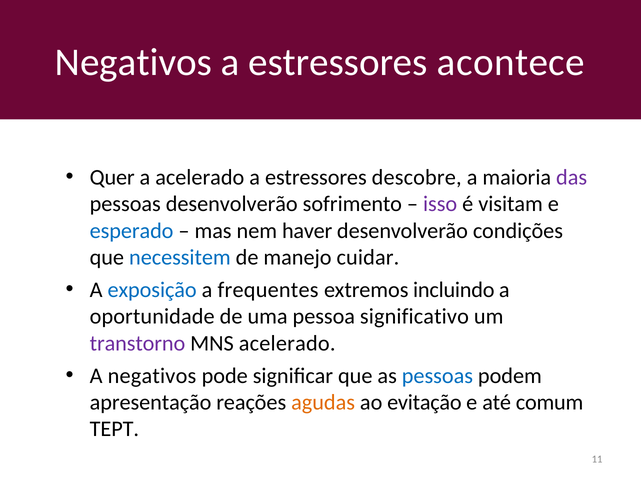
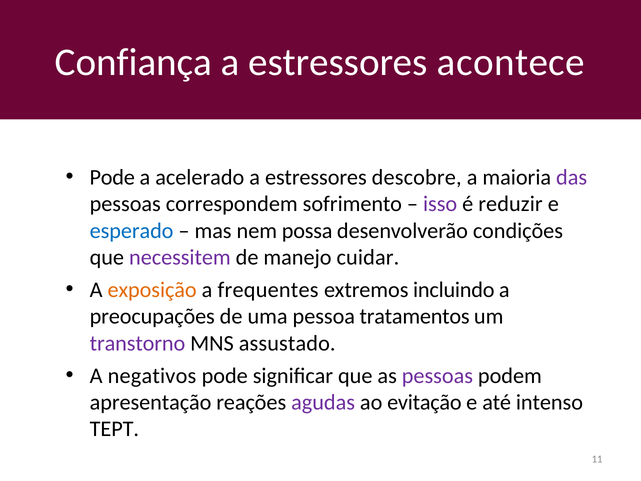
Negativos: Negativos -> Confiança (133, 62)
Quer: Quer -> Pode (112, 177)
pessoas desenvolverão: desenvolverão -> correspondem (232, 204)
visitam: visitam -> reduzir (510, 204)
haver: haver -> possa (307, 231)
necessitem colour: blue -> purple (180, 257)
exposição colour: blue -> orange (152, 290)
oportunidade: oportunidade -> preocupações (152, 316)
significativo: significativo -> tratamentos (415, 316)
MNS acelerado: acelerado -> assustado (287, 343)
pessoas colour: blue -> purple (437, 375)
agudas colour: orange -> purple (323, 402)
comum: comum -> intenso (549, 402)
